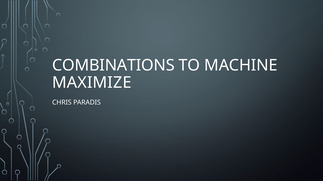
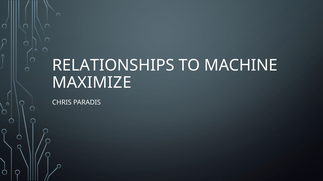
COMBINATIONS: COMBINATIONS -> RELATIONSHIPS (113, 66)
